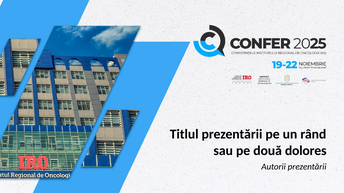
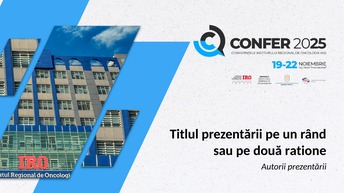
dolores: dolores -> ratione (306, 151)
